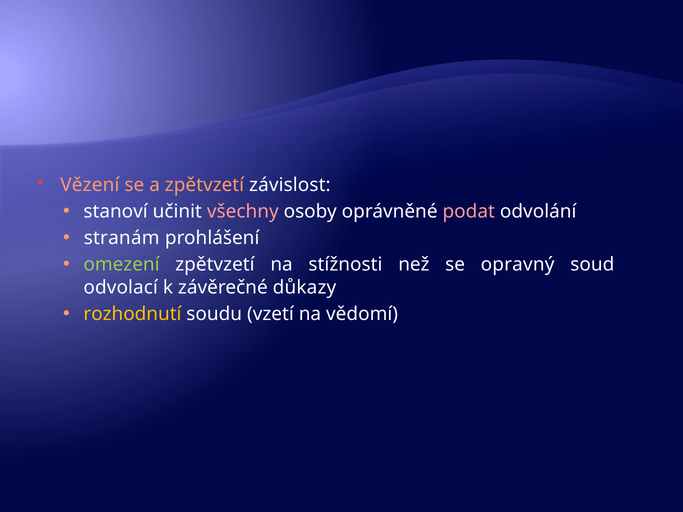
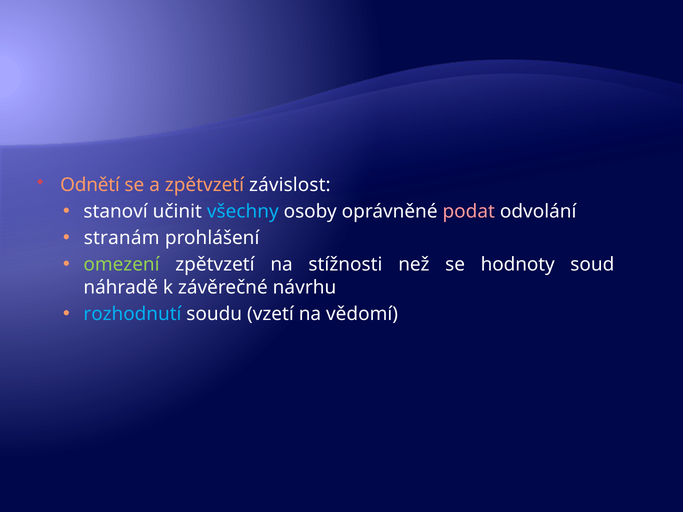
Vězení: Vězení -> Odnětí (90, 185)
všechny colour: pink -> light blue (243, 212)
opravný: opravný -> hodnoty (518, 265)
odvolací: odvolací -> náhradě (121, 288)
důkazy: důkazy -> návrhu (305, 288)
rozhodnutí colour: yellow -> light blue (132, 314)
